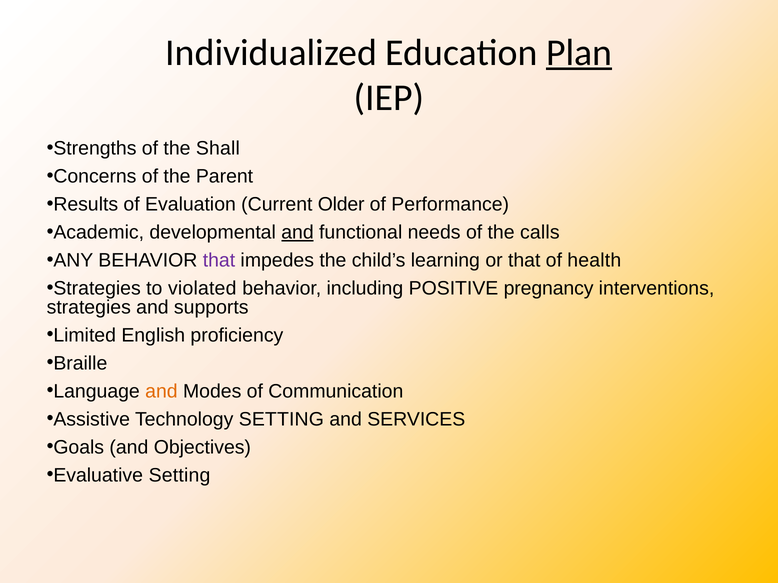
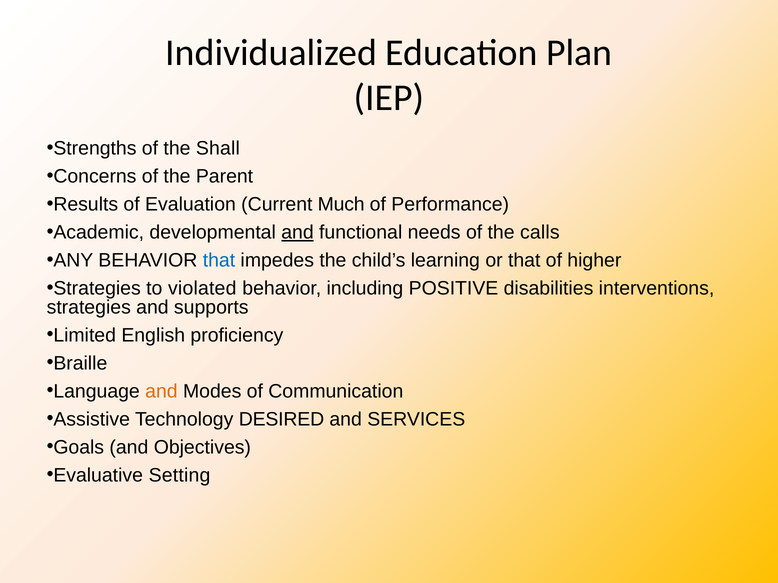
Plan underline: present -> none (579, 53)
Older: Older -> Much (341, 205)
that colour: purple -> blue (219, 261)
health: health -> higher (594, 261)
pregnancy: pregnancy -> disabilities (548, 289)
Technology SETTING: SETTING -> DESIRED (281, 419)
